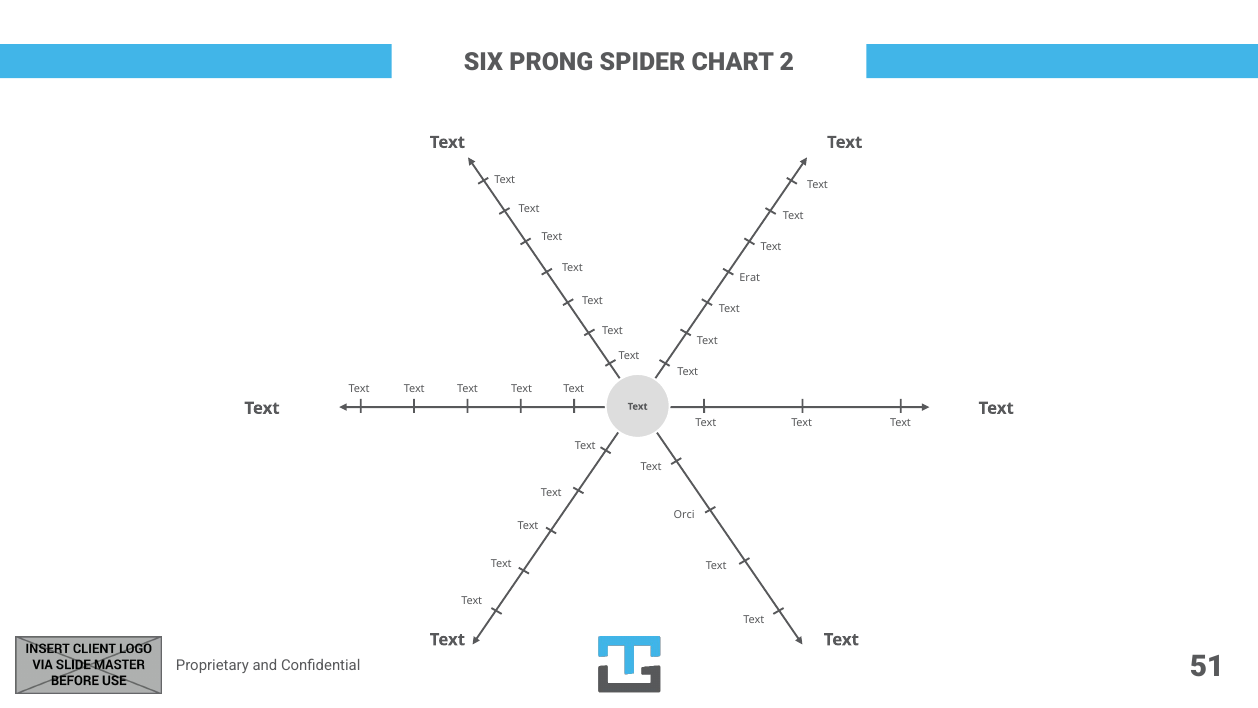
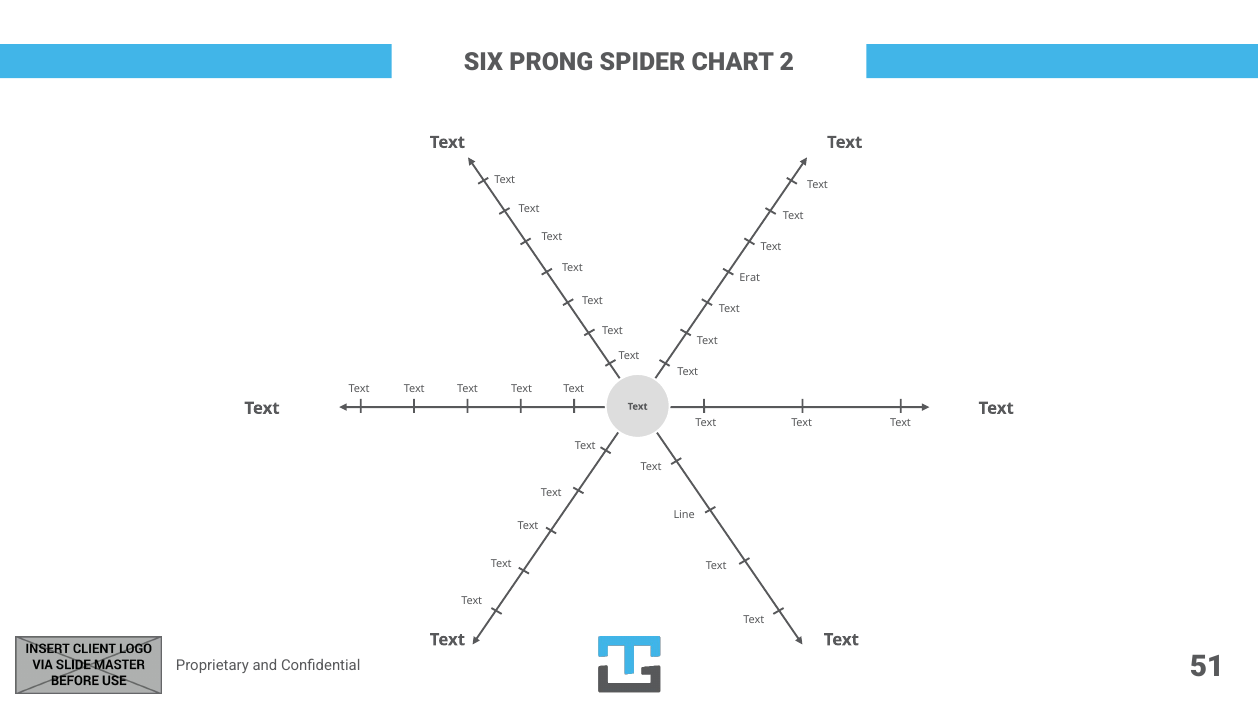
Orci: Orci -> Line (684, 515)
